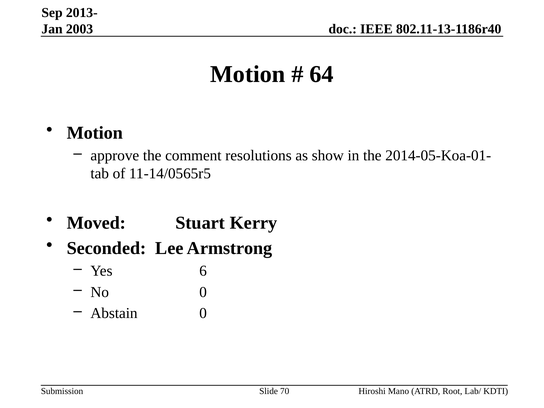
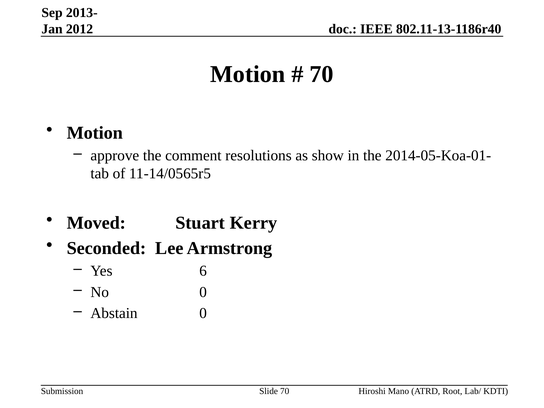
2003: 2003 -> 2012 (80, 29)
64: 64 -> 70 (322, 74)
